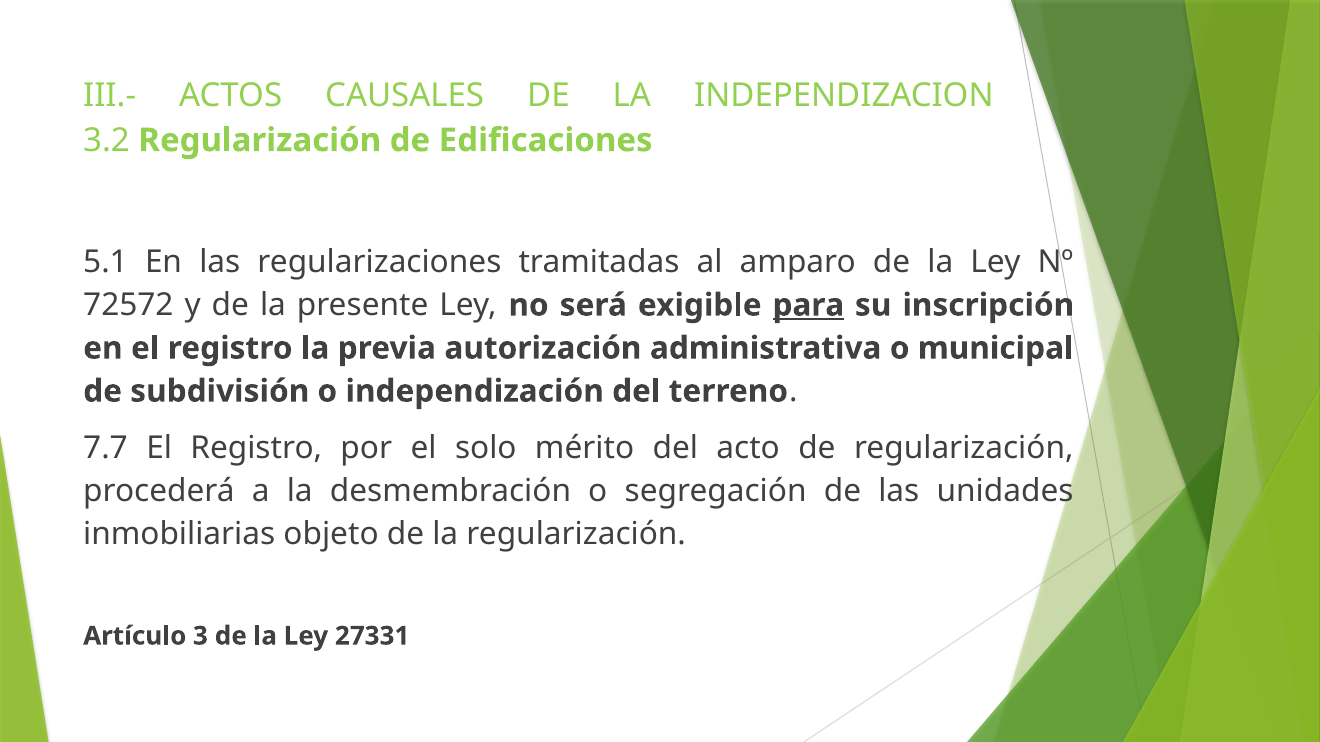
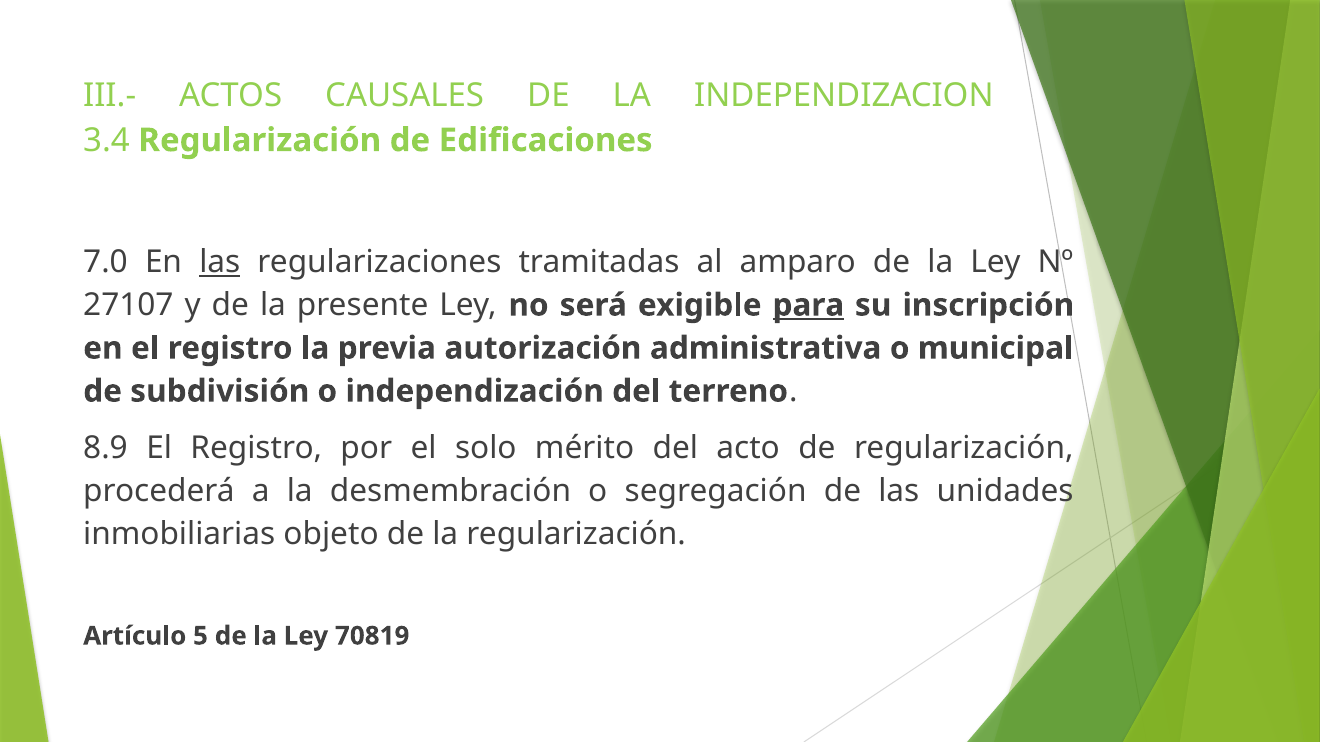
3.2: 3.2 -> 3.4 (106, 140)
5.1: 5.1 -> 7.0 (106, 262)
las underline: none -> present (220, 262)
72572: 72572 -> 27107 (128, 305)
7.7: 7.7 -> 8.9 (106, 448)
3: 3 -> 5 (200, 636)
27331: 27331 -> 70819 (372, 636)
